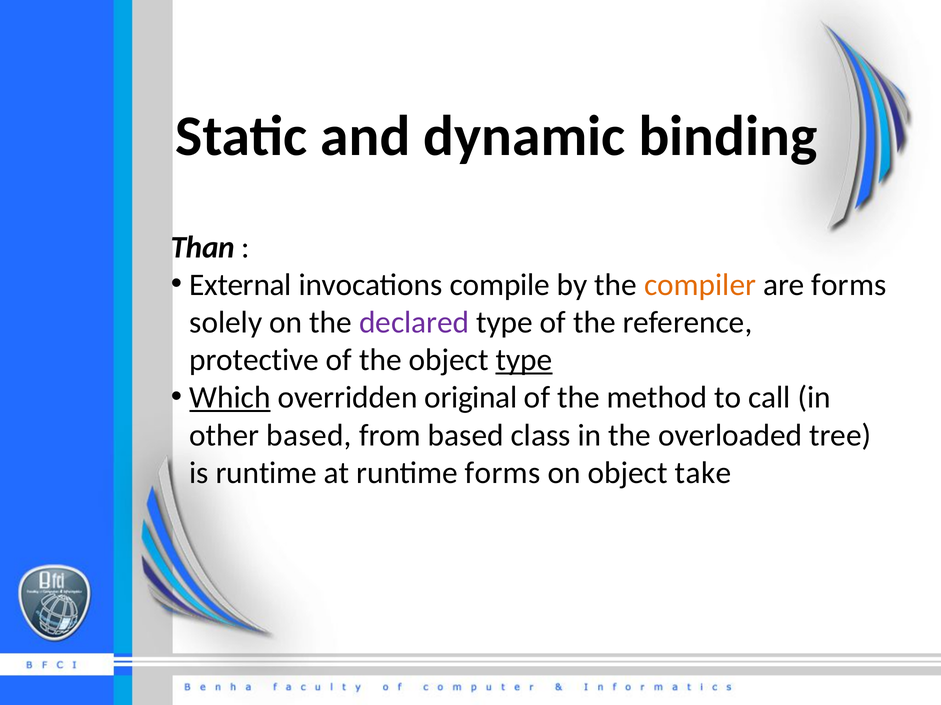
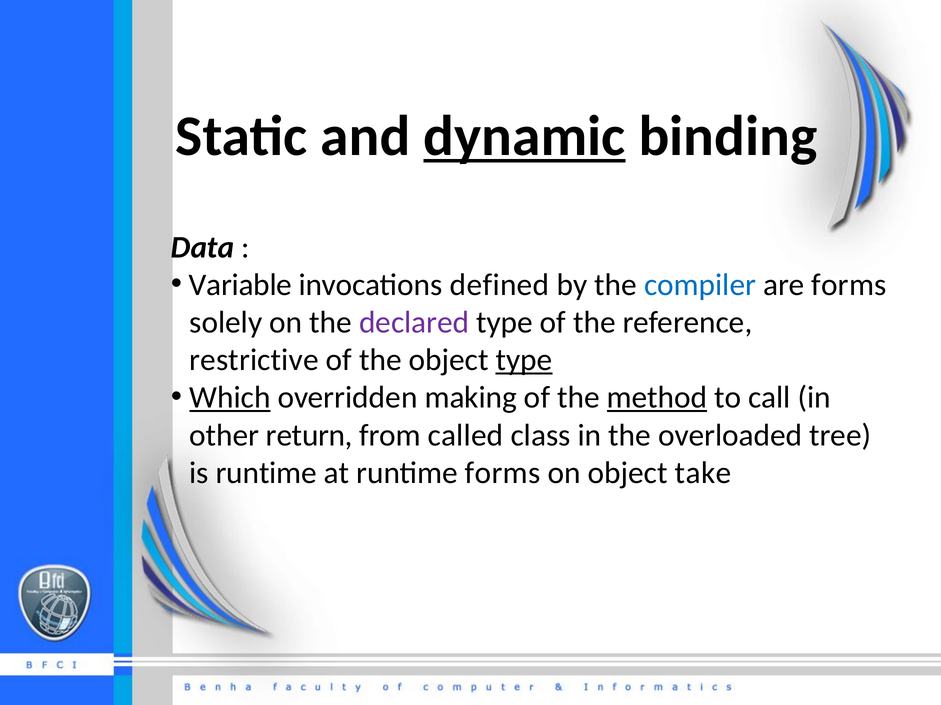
dynamic underline: none -> present (524, 136)
Than: Than -> Data (203, 247)
External: External -> Variable (240, 285)
compile: compile -> defined (500, 285)
compiler colour: orange -> blue (700, 285)
protective: protective -> restrictive (254, 360)
original: original -> making (471, 398)
method underline: none -> present (657, 398)
other based: based -> return (309, 436)
from based: based -> called (466, 436)
